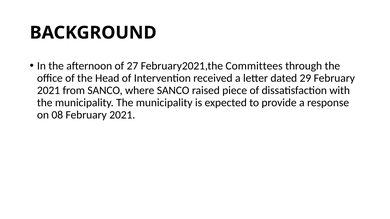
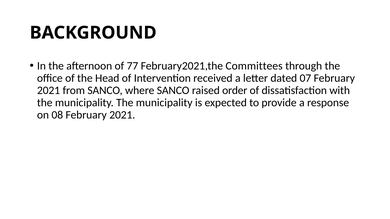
27: 27 -> 77 (132, 66)
29: 29 -> 07 (305, 78)
piece: piece -> order (235, 91)
